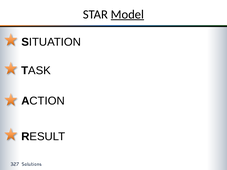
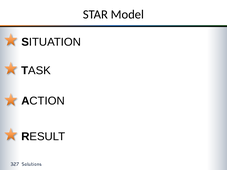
Model underline: present -> none (127, 14)
